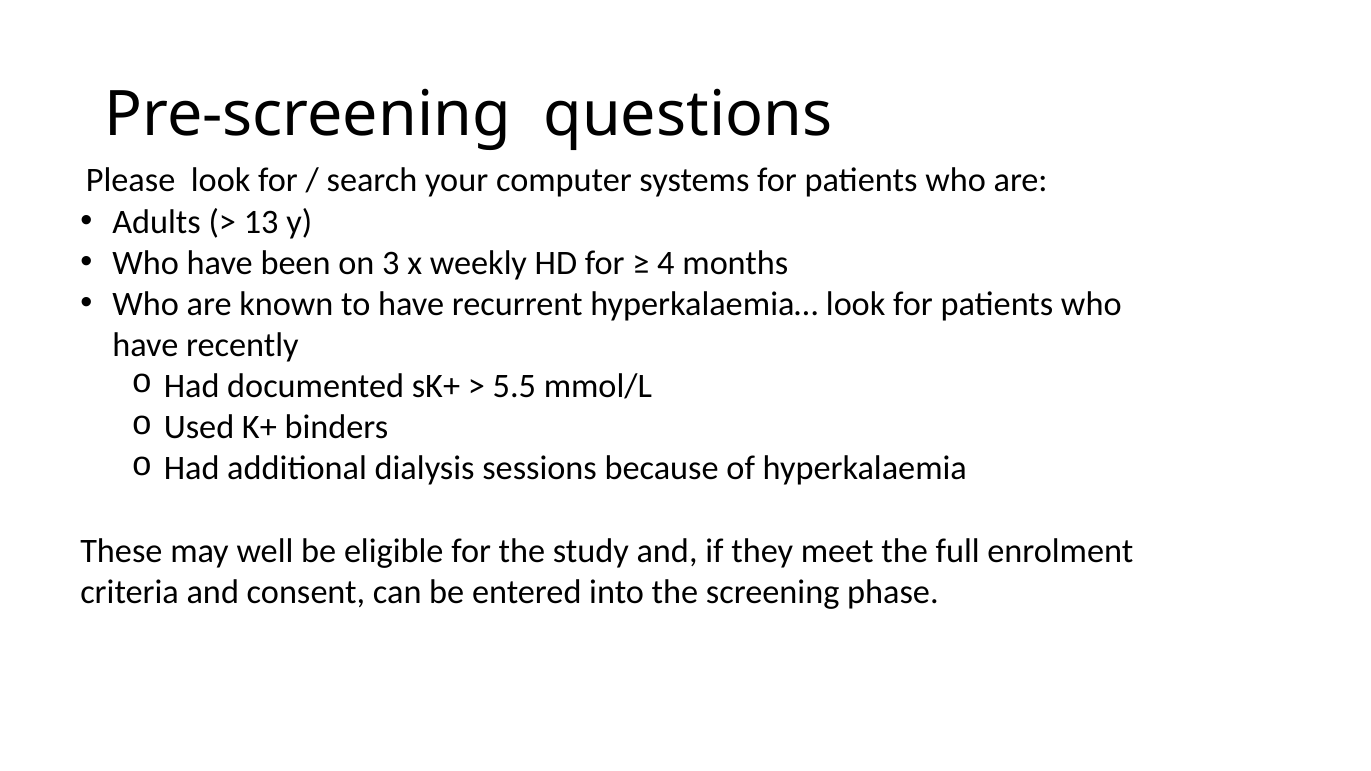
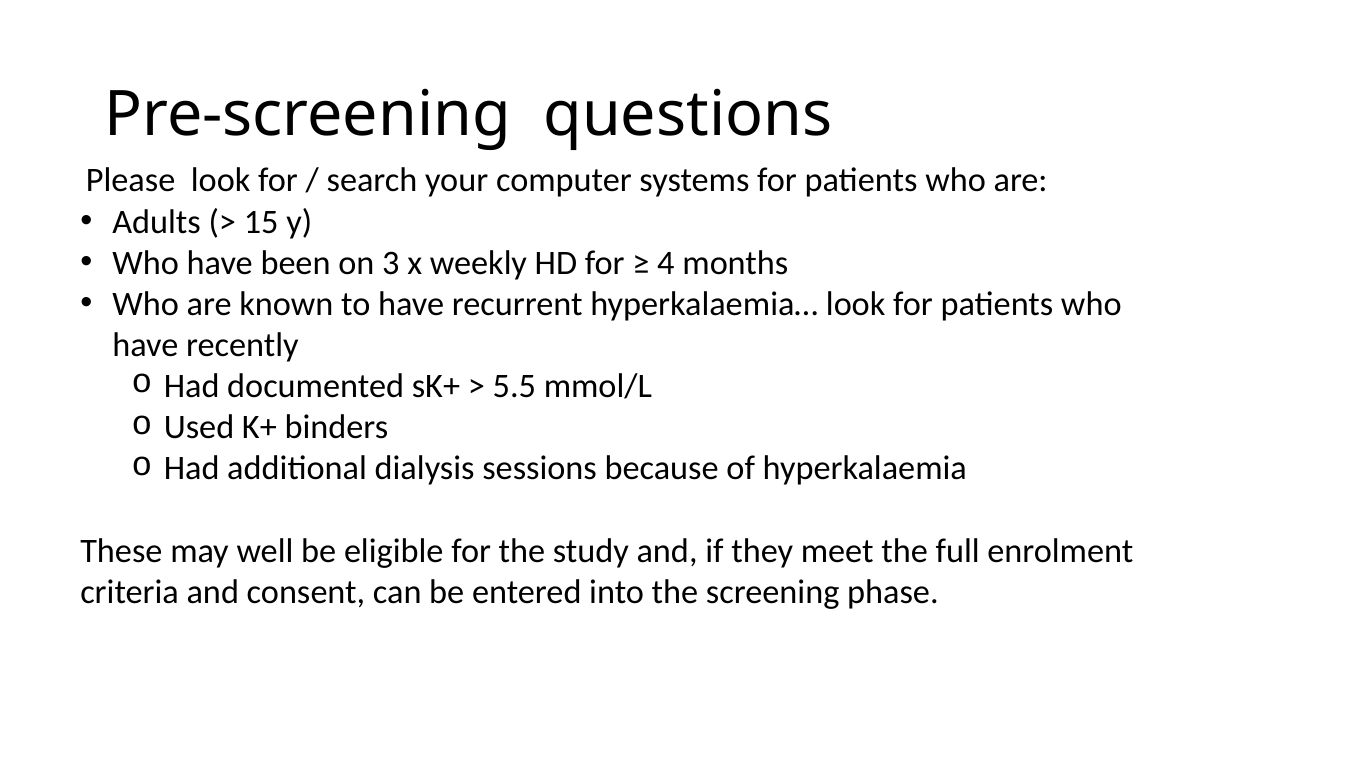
13: 13 -> 15 (261, 222)
